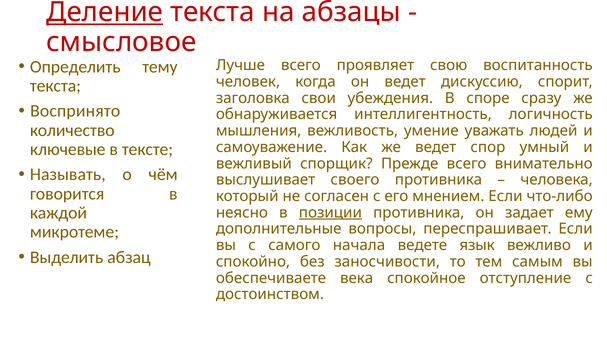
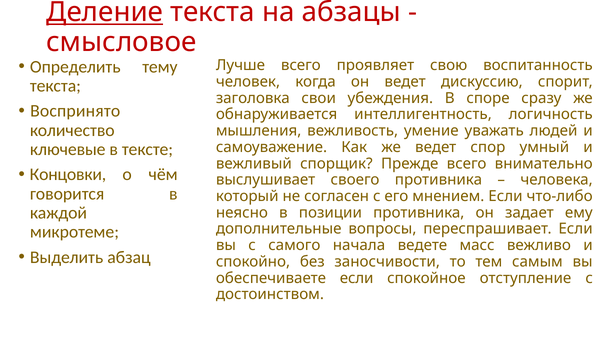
Называть: Называть -> Концовки (68, 175)
позиции underline: present -> none (330, 213)
язык: язык -> масс (477, 246)
обеспечиваете века: века -> если (357, 278)
